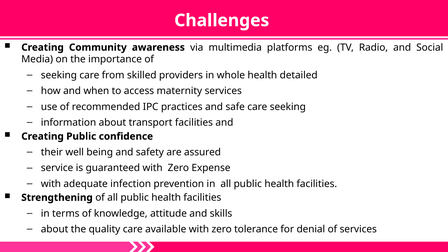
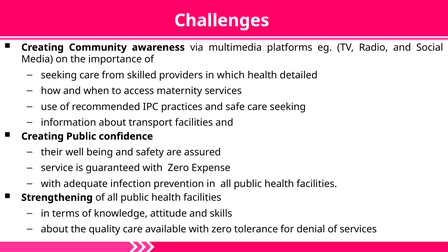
whole: whole -> which (231, 75)
